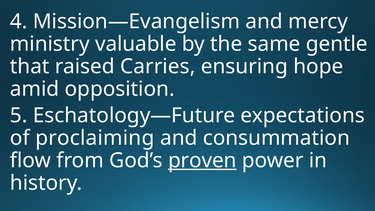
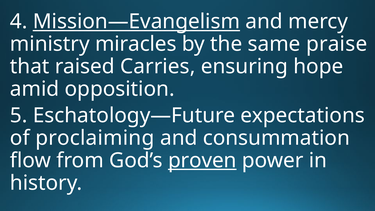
Mission—Evangelism underline: none -> present (136, 22)
valuable: valuable -> miracles (136, 44)
gentle: gentle -> praise (337, 44)
